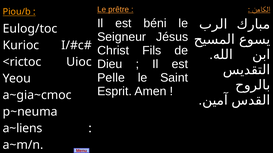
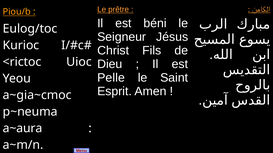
a~liens: a~liens -> a~aura (22, 129)
